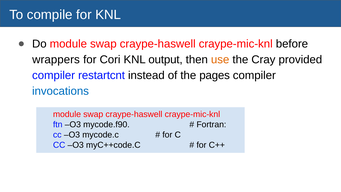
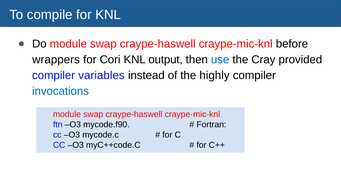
use colour: orange -> blue (220, 60)
restartcnt: restartcnt -> variables (101, 75)
pages: pages -> highly (214, 75)
